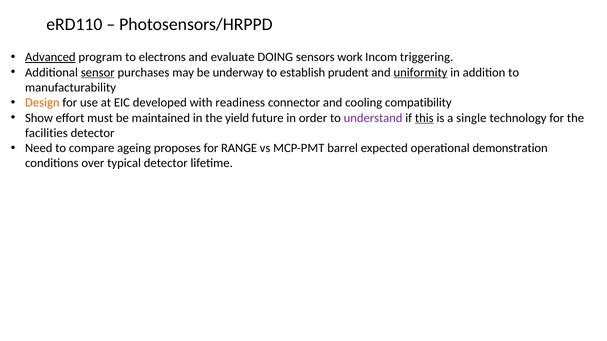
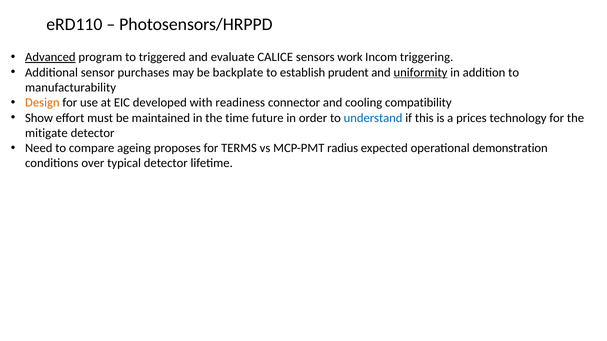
electrons: electrons -> triggered (162, 57)
DOING: DOING -> CALICE (275, 57)
sensor underline: present -> none (98, 72)
underway: underway -> backplate (238, 72)
yield: yield -> time (237, 118)
understand colour: purple -> blue (373, 118)
this underline: present -> none (424, 118)
single: single -> prices (471, 118)
facilities: facilities -> mitigate (46, 133)
RANGE: RANGE -> TERMS (239, 148)
barrel: barrel -> radius (343, 148)
